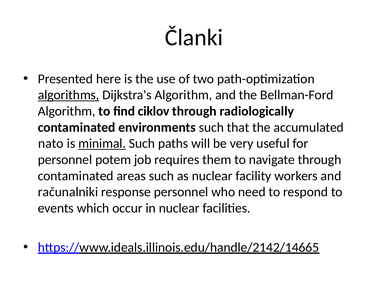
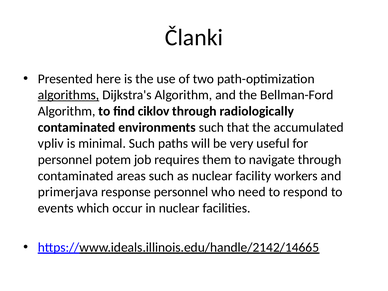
nato: nato -> vpliv (51, 144)
minimal underline: present -> none (102, 144)
računalniki: računalniki -> primerjava (68, 192)
